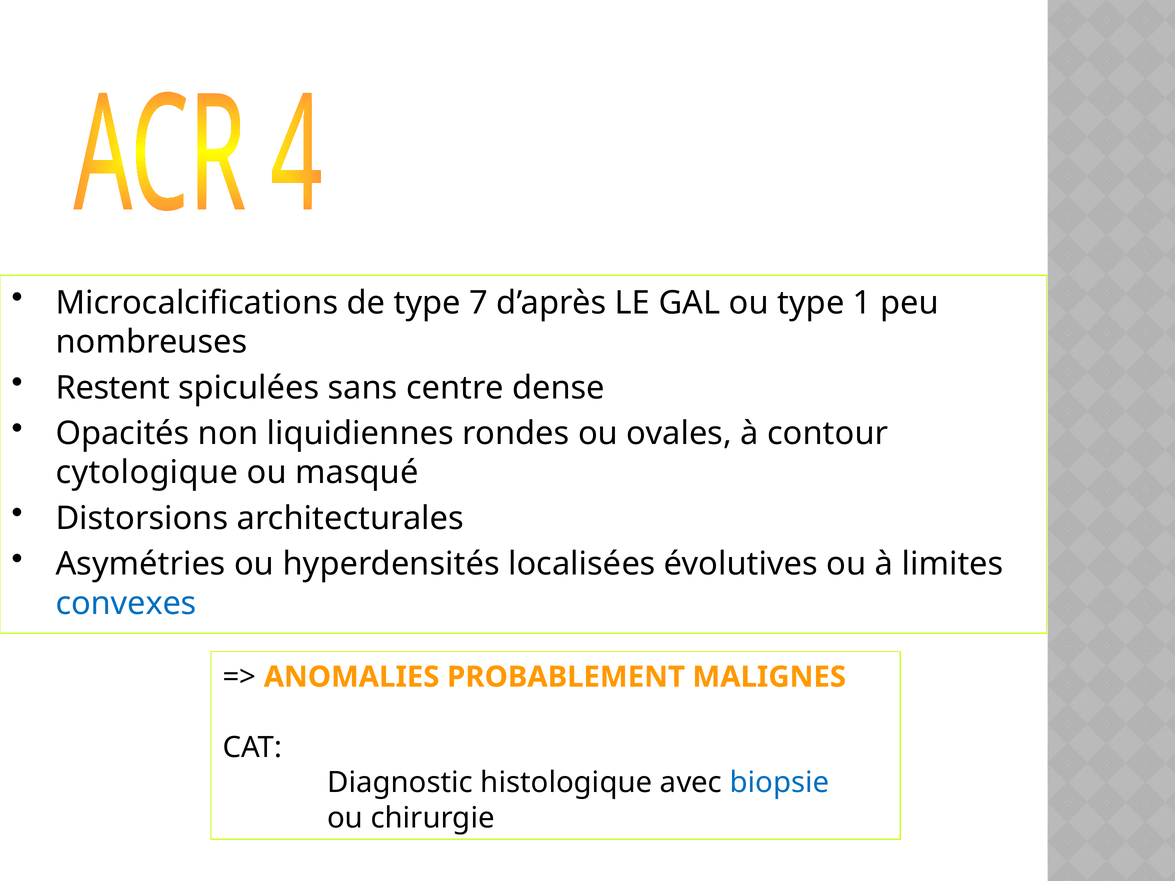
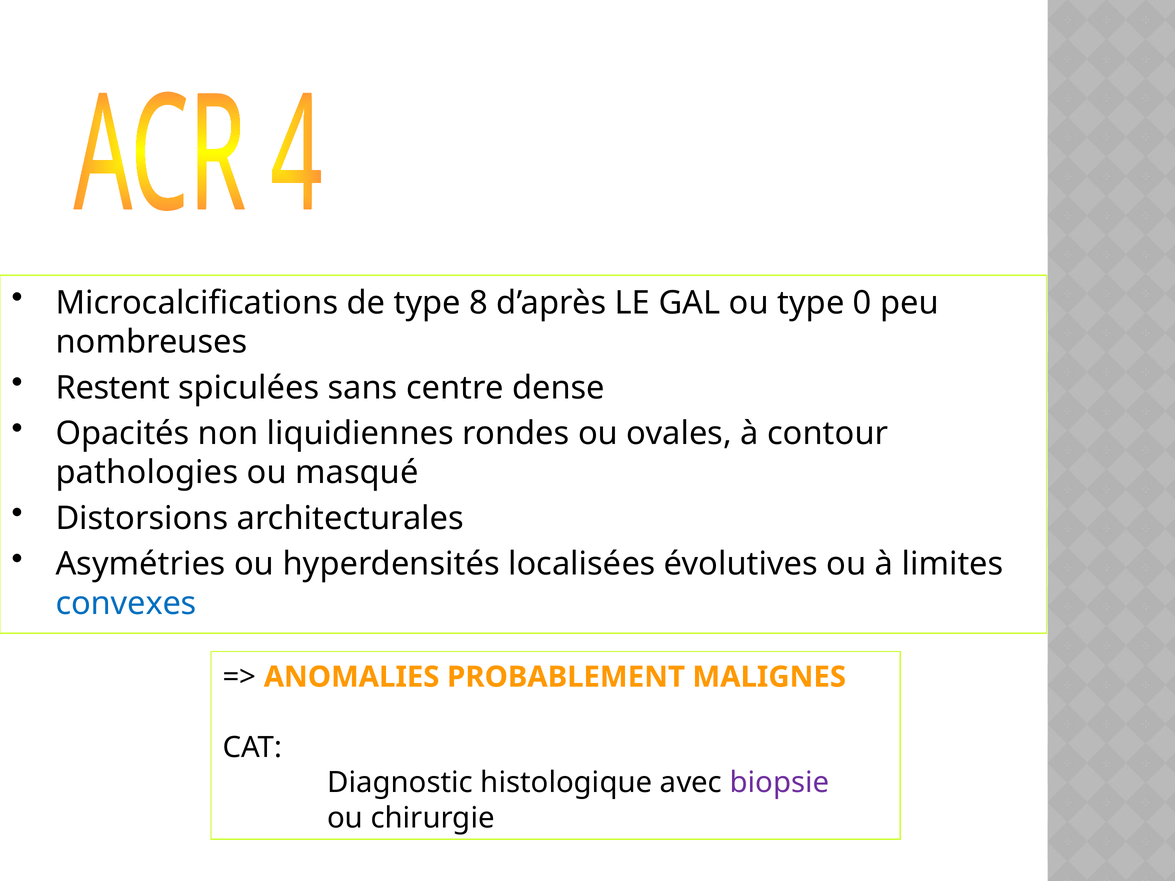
7: 7 -> 8 (479, 303)
1: 1 -> 0 (862, 303)
cytologique: cytologique -> pathologies (147, 473)
biopsie colour: blue -> purple (779, 783)
